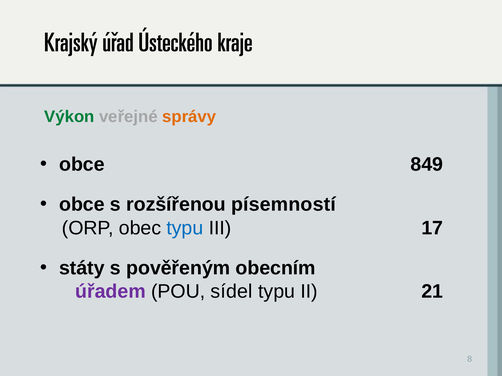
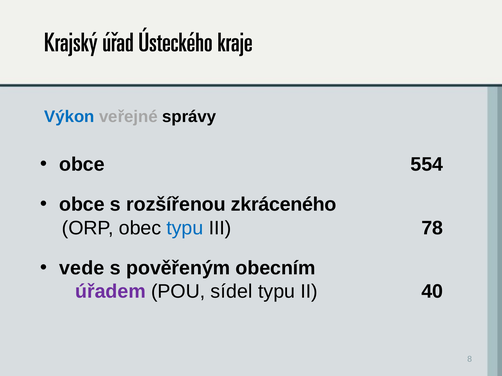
Výkon colour: green -> blue (69, 117)
správy colour: orange -> black (189, 117)
849: 849 -> 554 (427, 165)
písemností: písemností -> zkráceného (284, 205)
17: 17 -> 78 (432, 228)
státy: státy -> vede (82, 268)
21: 21 -> 40 (432, 292)
